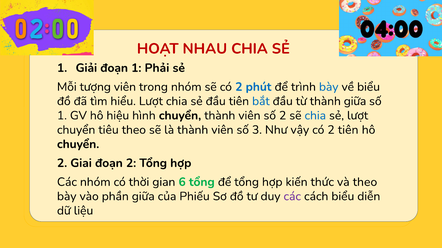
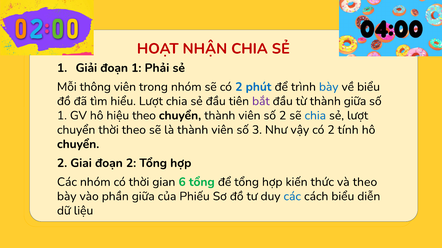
NHAU: NHAU -> NHẬN (205, 49)
tượng: tượng -> thông (95, 87)
bắt colour: blue -> purple (261, 101)
hiệu hình: hình -> theo (144, 116)
chuyển tiêu: tiêu -> thời (109, 130)
2 tiên: tiên -> tính (348, 130)
các colour: purple -> blue (292, 197)
